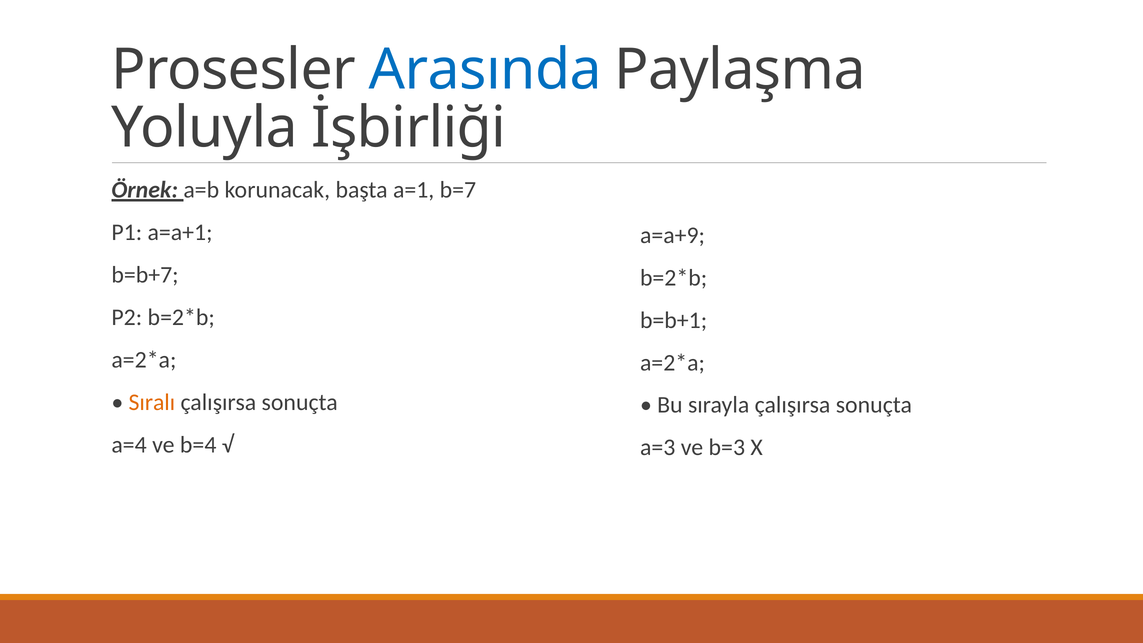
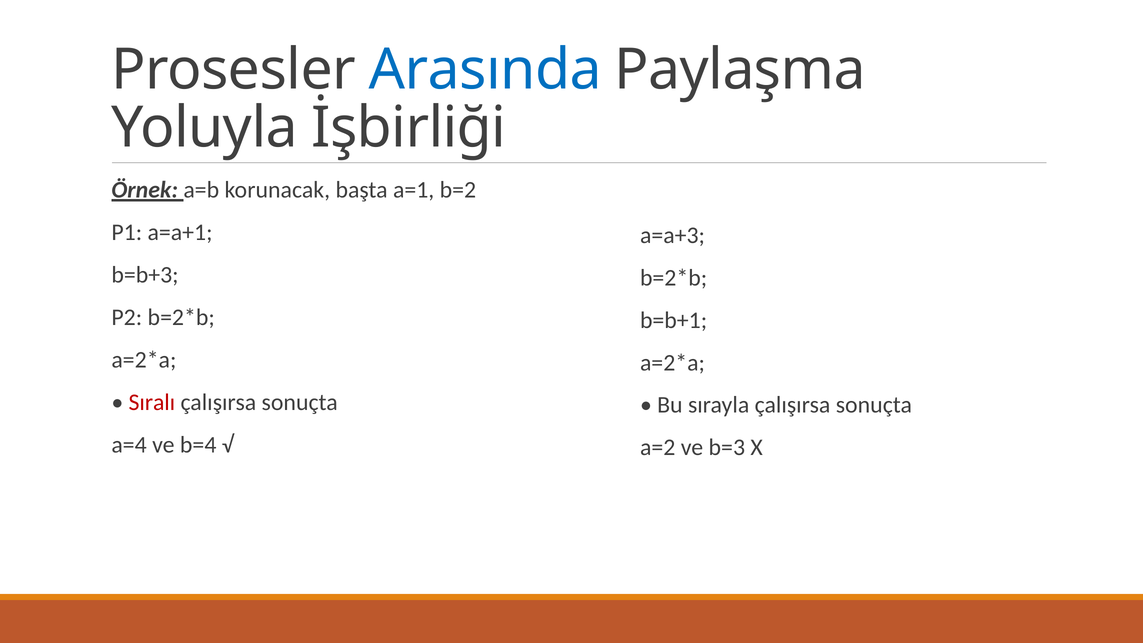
b=7: b=7 -> b=2 (458, 190)
a=a+9: a=a+9 -> a=a+3 (672, 235)
b=b+7: b=b+7 -> b=b+3 (145, 275)
Sıralı colour: orange -> red (152, 402)
a=3: a=3 -> a=2 (658, 447)
